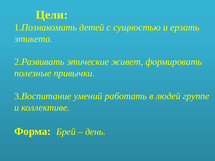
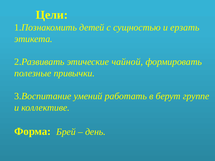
живет: живет -> чайной (127, 62)
людей: людей -> берут (168, 96)
